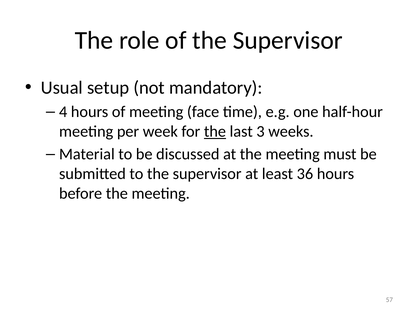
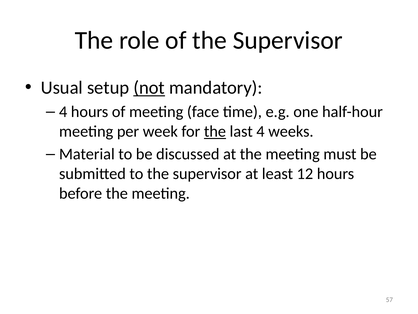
not underline: none -> present (149, 88)
last 3: 3 -> 4 (261, 131)
36: 36 -> 12 (305, 174)
